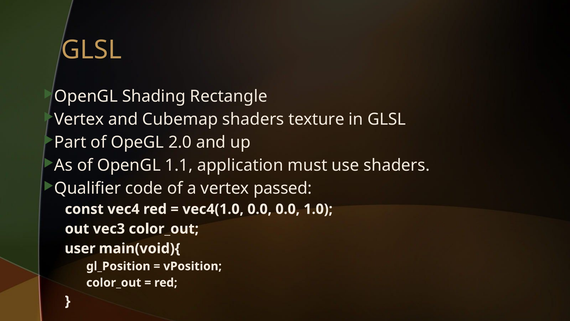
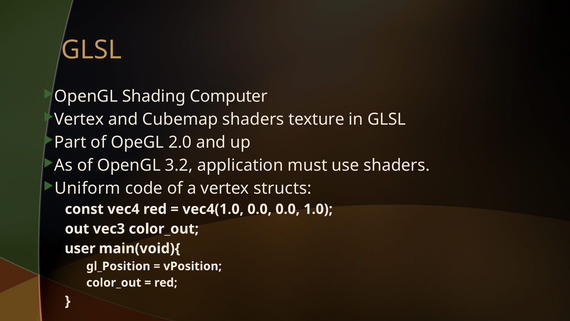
Rectangle: Rectangle -> Computer (229, 96)
1.1: 1.1 -> 3.2 (179, 165)
Qualifier: Qualifier -> Uniform (87, 188)
passed: passed -> structs (283, 188)
